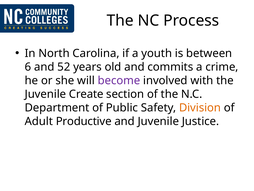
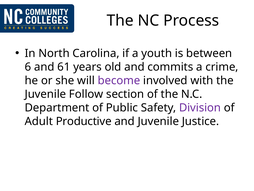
52: 52 -> 61 (64, 67)
Create: Create -> Follow (86, 94)
Division colour: orange -> purple (200, 107)
